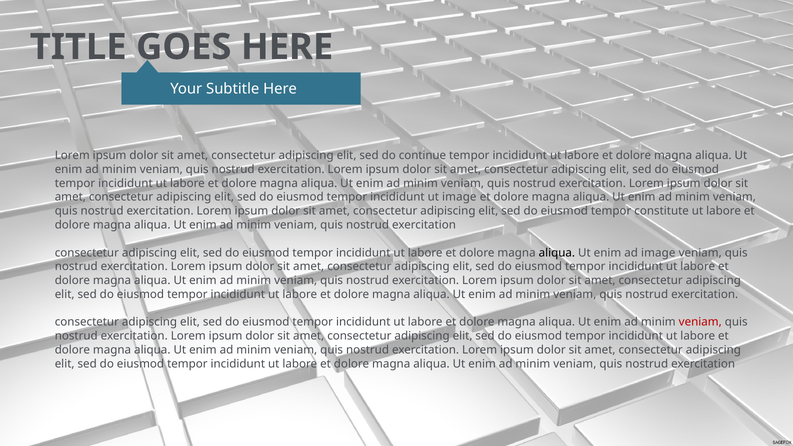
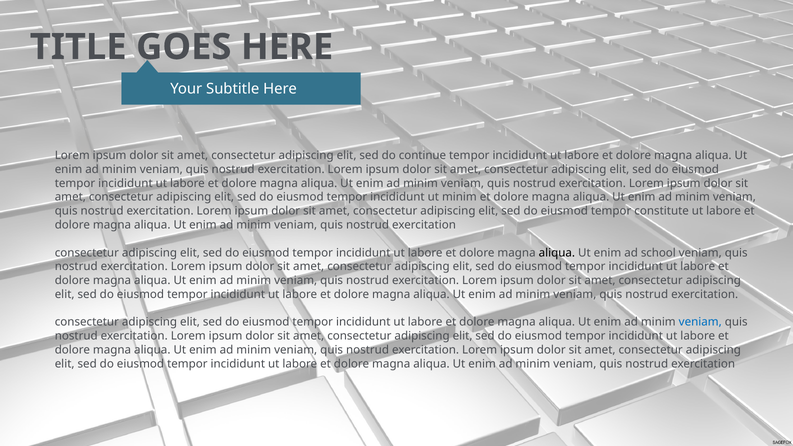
ut image: image -> minim (459, 197)
ad image: image -> school (658, 253)
veniam colour: red -> blue (700, 322)
